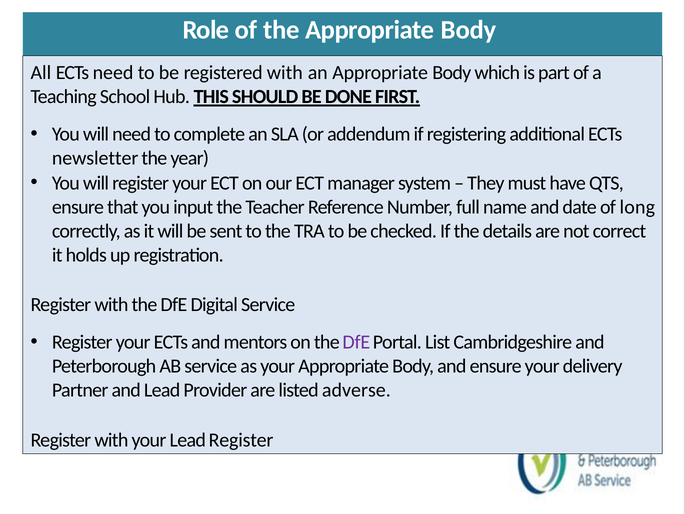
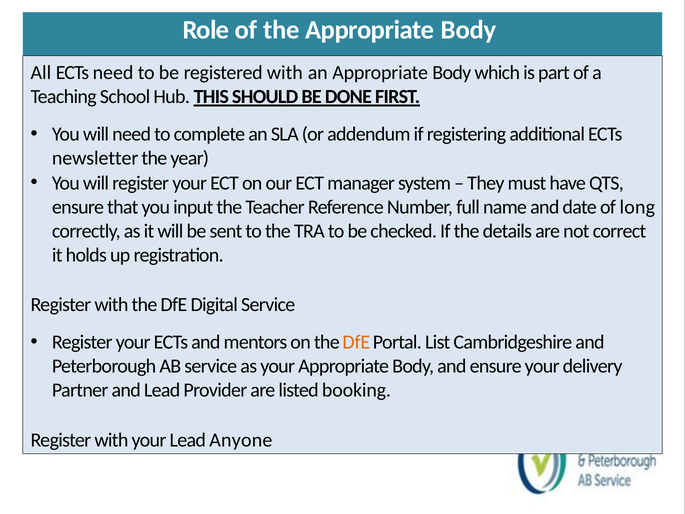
DfE colour: purple -> orange (356, 342)
adverse: adverse -> booking (356, 390)
Lead Register: Register -> Anyone (241, 440)
